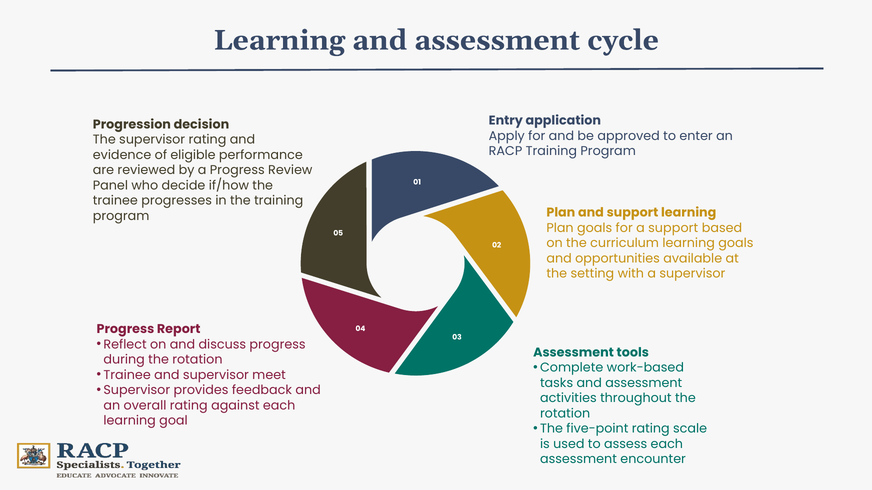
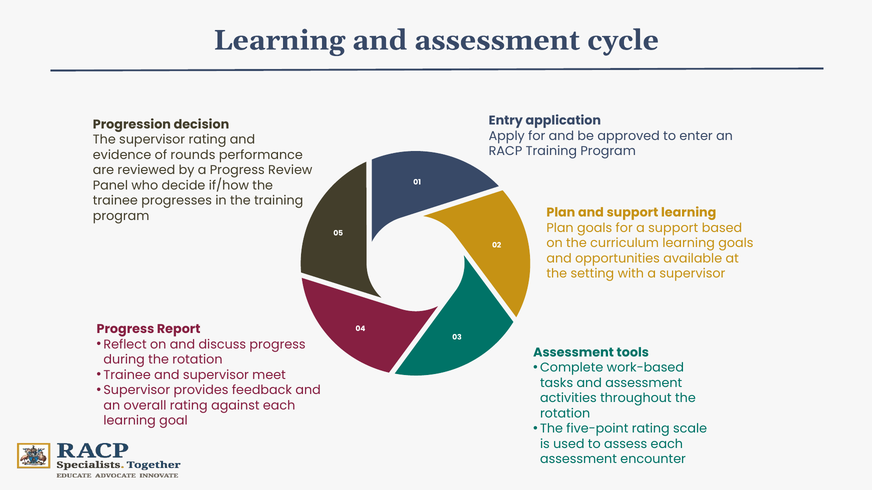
eligible: eligible -> rounds (193, 155)
